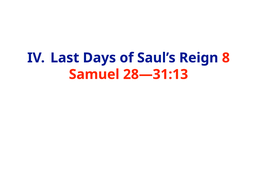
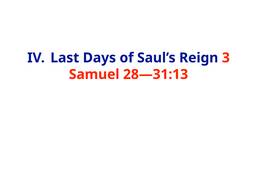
8: 8 -> 3 (226, 58)
